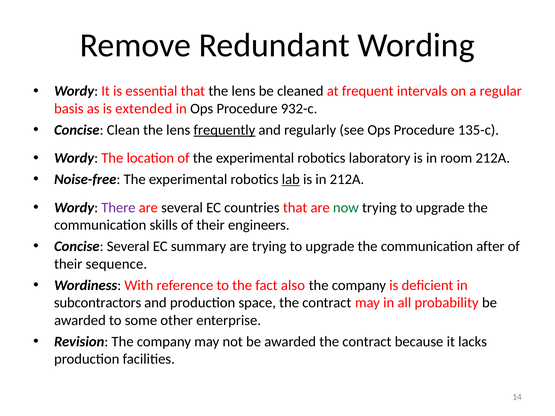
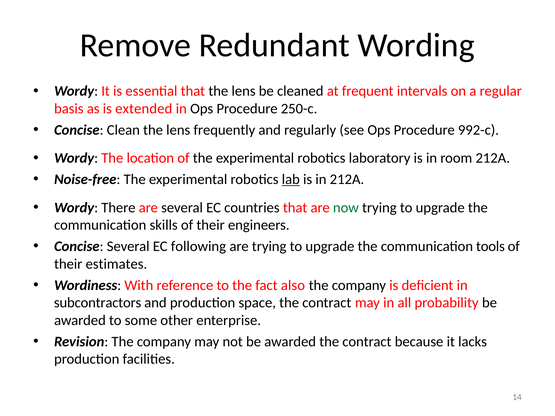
932-c: 932-c -> 250-c (299, 109)
frequently underline: present -> none (224, 130)
135-c: 135-c -> 992-c (478, 130)
There colour: purple -> black (118, 208)
summary: summary -> following (198, 247)
after: after -> tools (490, 247)
sequence: sequence -> estimates (116, 264)
